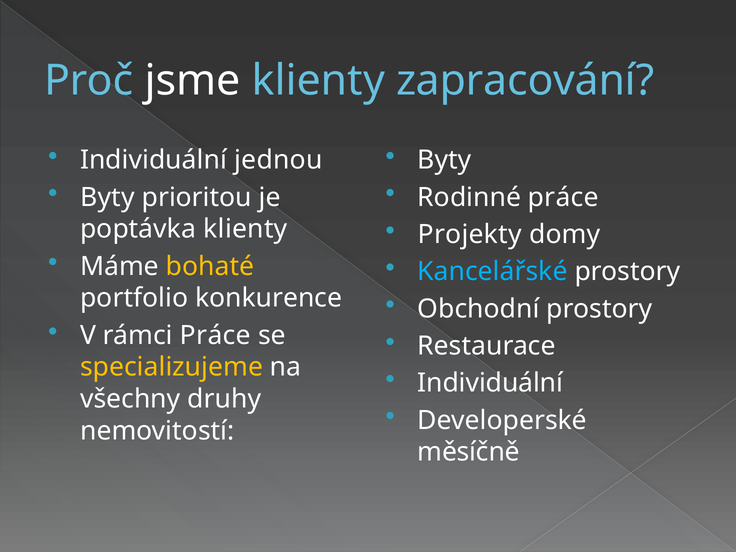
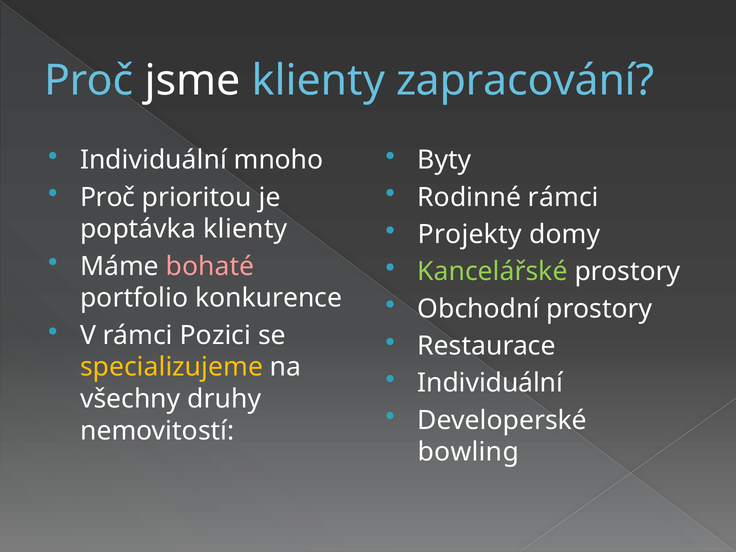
jednou: jednou -> mnoho (279, 160)
Byty: Byty -> Proč (108, 197)
Rodinné práce: práce -> rámci (563, 197)
bohaté colour: yellow -> pink (210, 266)
Kancelářské colour: light blue -> light green (493, 272)
rámci Práce: Práce -> Pozici (215, 335)
měsíčně: měsíčně -> bowling (468, 452)
